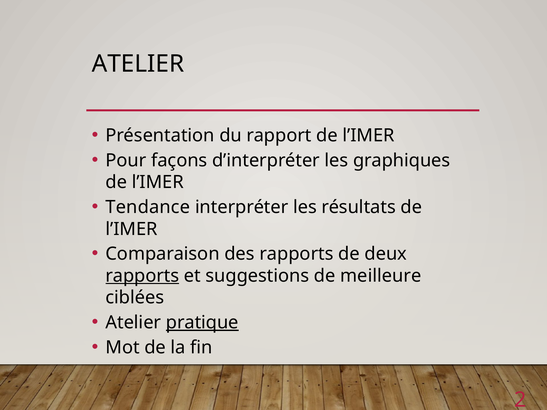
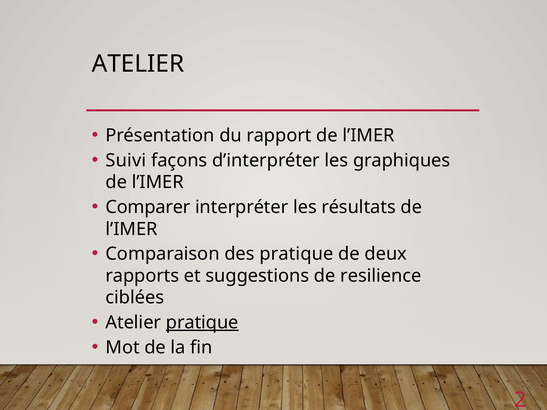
Pour: Pour -> Suivi (126, 160)
Tendance: Tendance -> Comparer (148, 207)
des rapports: rapports -> pratique (296, 254)
rapports underline: present -> none (142, 276)
meilleure: meilleure -> resilience (381, 276)
